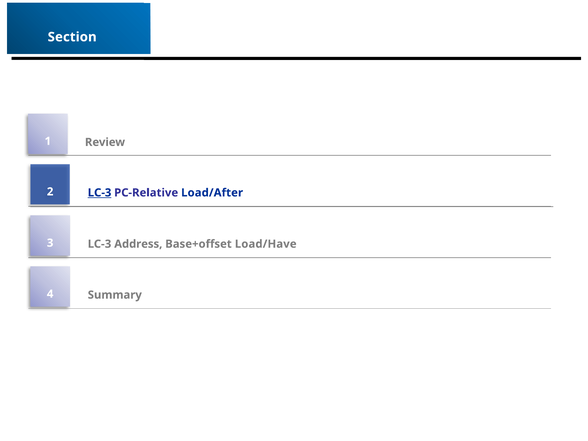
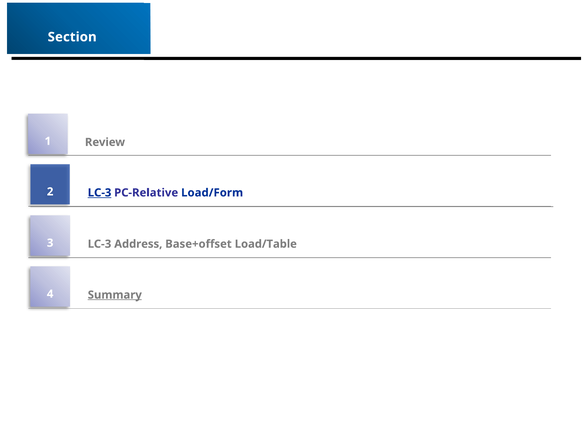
Load/After: Load/After -> Load/Form (212, 193)
Load/Have: Load/Have -> Load/Table (266, 244)
Summary underline: none -> present (115, 295)
